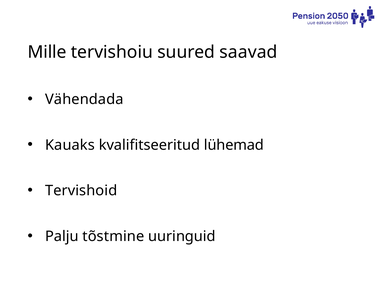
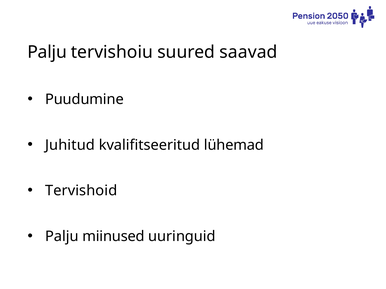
Mille: Mille -> Palju (47, 52)
Vähendada: Vähendada -> Puudumine (84, 99)
Kauaks: Kauaks -> Juhitud (70, 145)
tõstmine: tõstmine -> miinused (113, 237)
